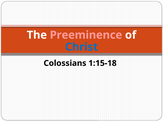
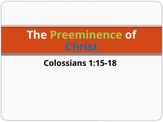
Preeminence colour: pink -> light green (86, 35)
